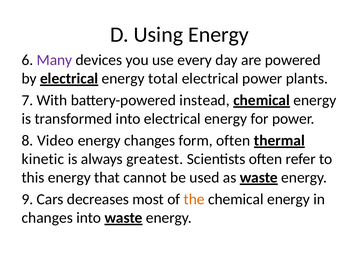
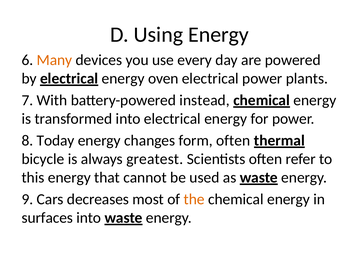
Many colour: purple -> orange (54, 60)
total: total -> oven (163, 79)
Video: Video -> Today (56, 141)
kinetic: kinetic -> bicycle (43, 159)
changes: changes -> surfaces (47, 218)
